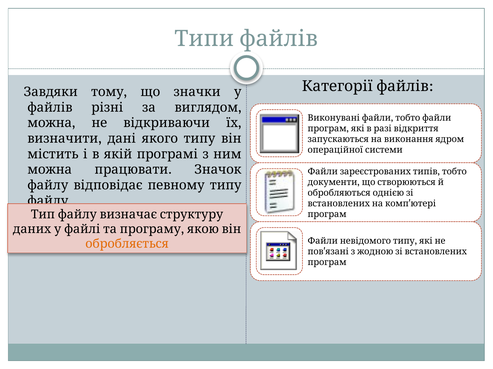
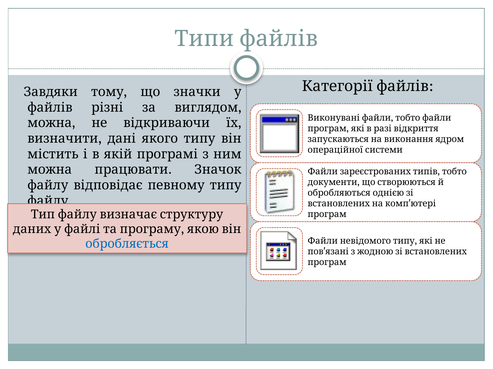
обробляється colour: orange -> blue (127, 244)
